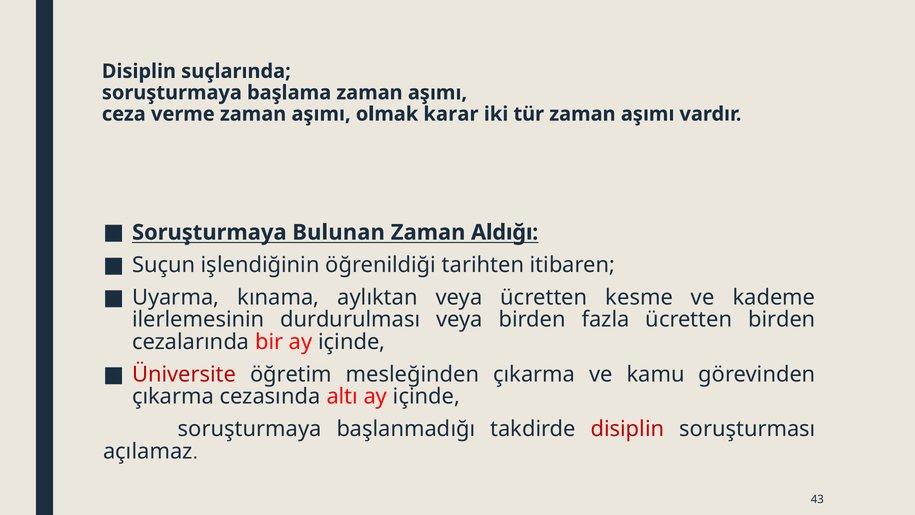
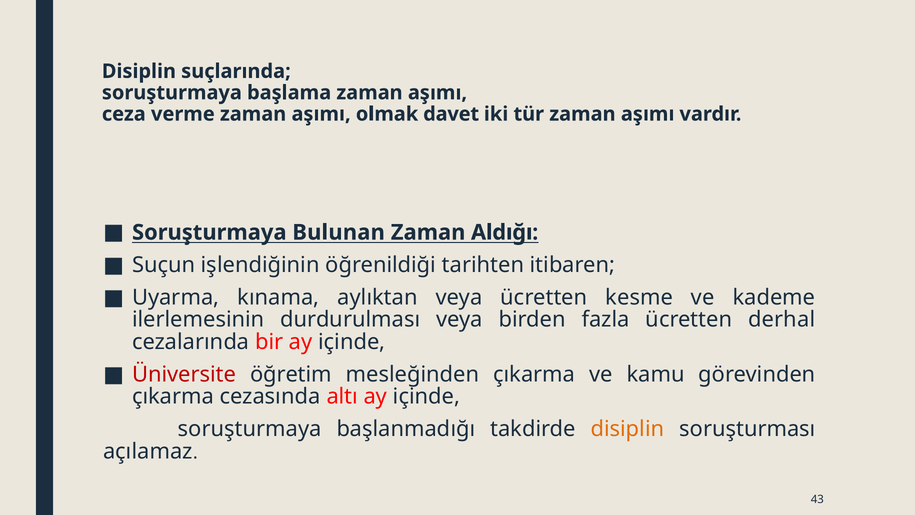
karar: karar -> davet (451, 114)
ücretten birden: birden -> derhal (782, 320)
disiplin colour: red -> orange (628, 429)
